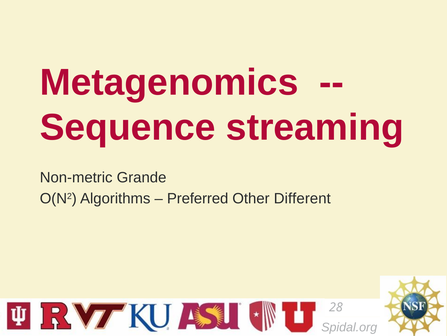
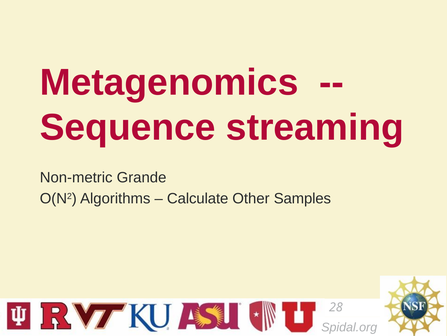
Preferred: Preferred -> Calculate (198, 198)
Different: Different -> Samples (302, 198)
